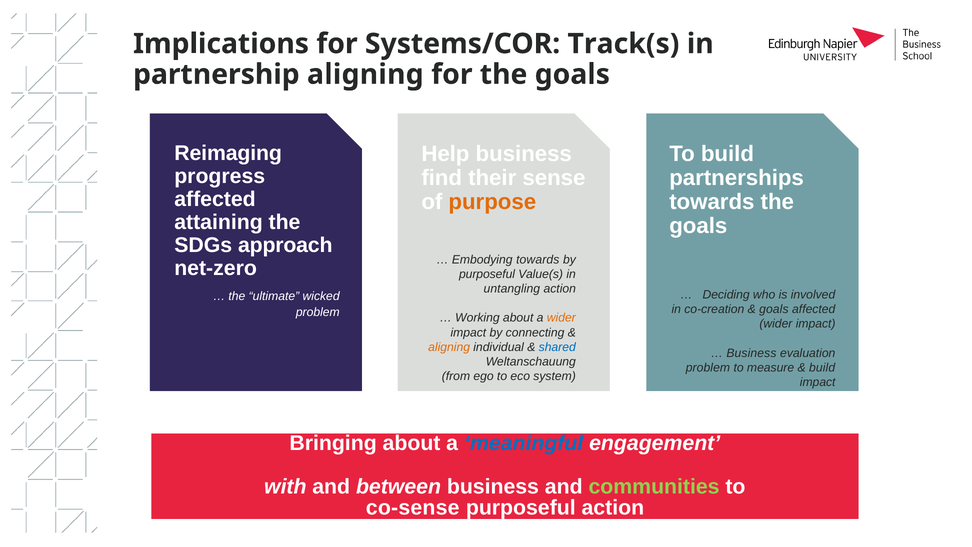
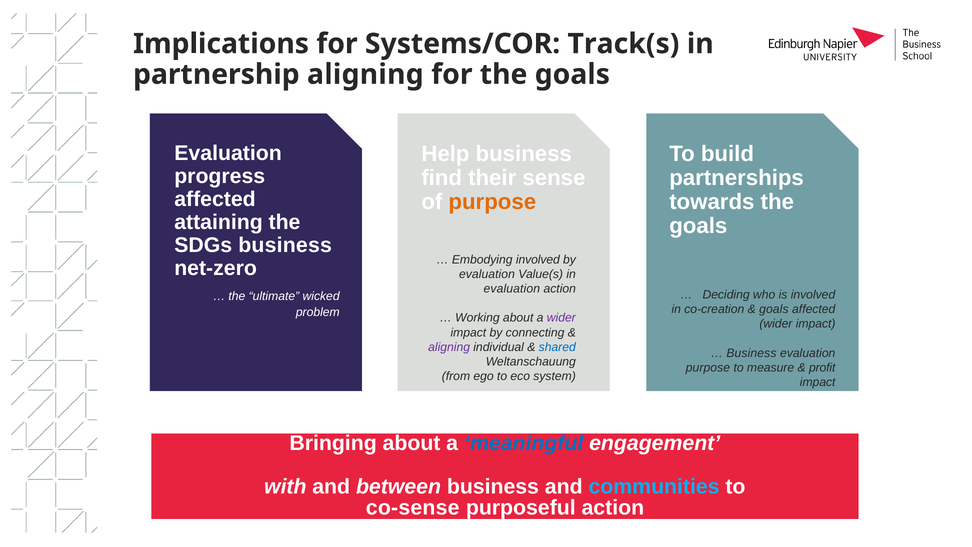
Reimaging: Reimaging -> Evaluation (228, 153)
SDGs approach: approach -> business (285, 245)
Embodying towards: towards -> involved (538, 259)
purposeful: purposeful -> evaluation (487, 274)
untangling: untangling -> evaluation (512, 289)
wider colour: orange -> purple (561, 318)
aligning colour: orange -> purple (449, 347)
problem: problem -> purpose (708, 367)
build: build -> profit (822, 367)
communities colour: light green -> light blue (654, 487)
